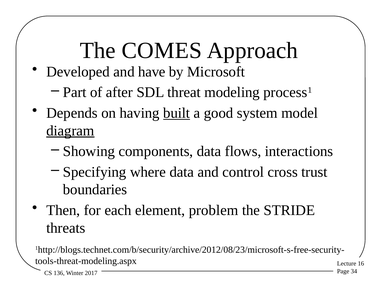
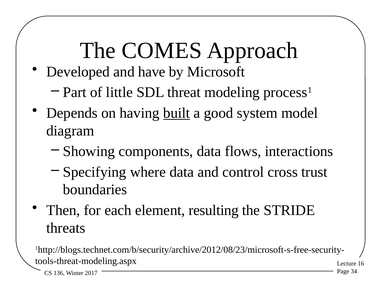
after: after -> little (119, 92)
diagram underline: present -> none (70, 130)
problem: problem -> resulting (214, 210)
